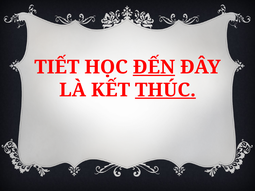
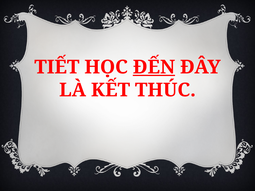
THÚC underline: present -> none (165, 90)
